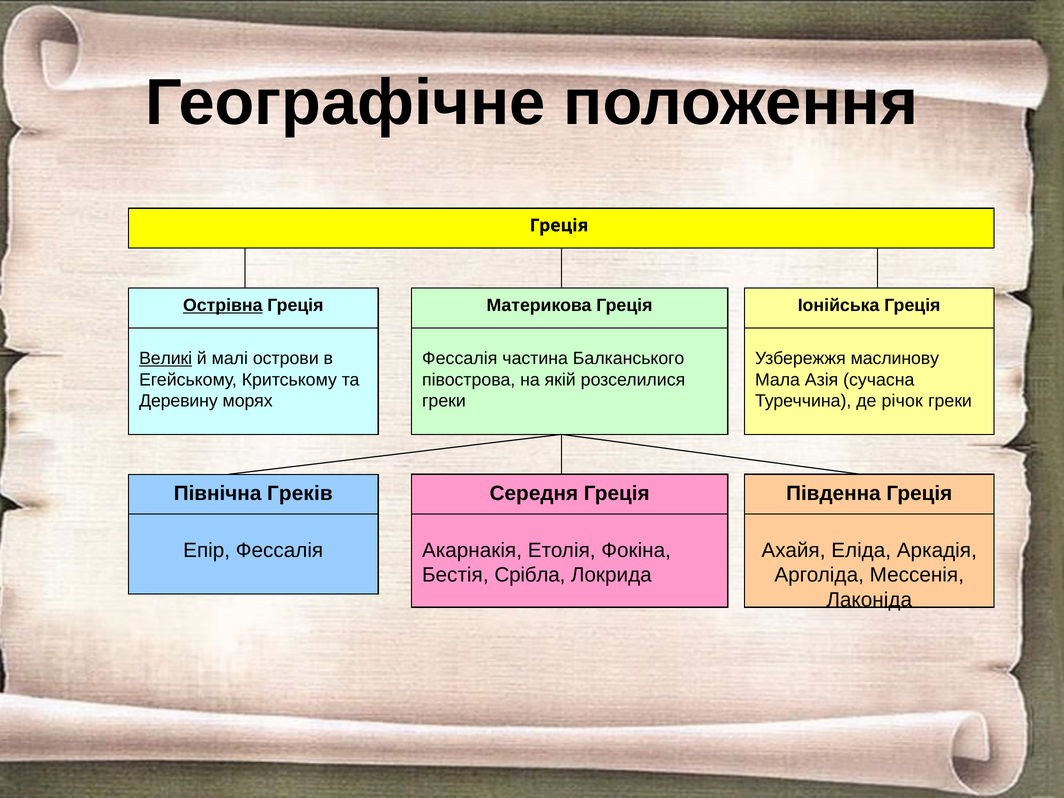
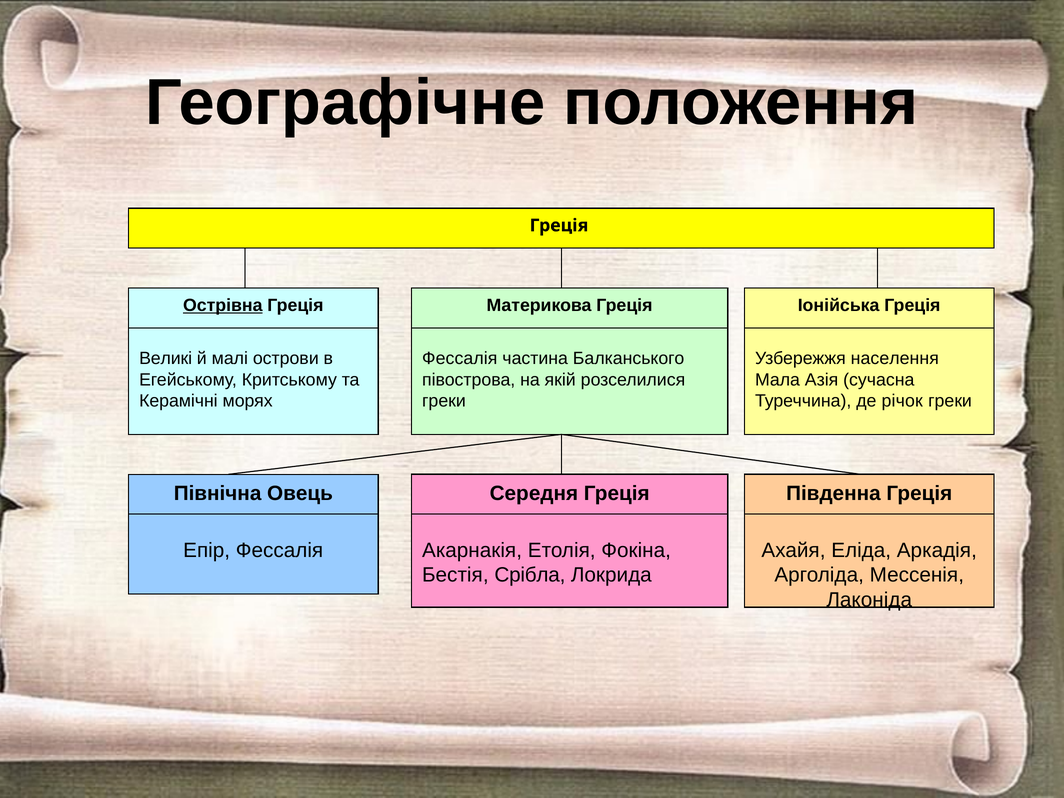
Великі underline: present -> none (166, 359)
маслинову: маслинову -> населення (895, 359)
Деревину: Деревину -> Керамічні (178, 401)
Греків: Греків -> Овець (300, 494)
